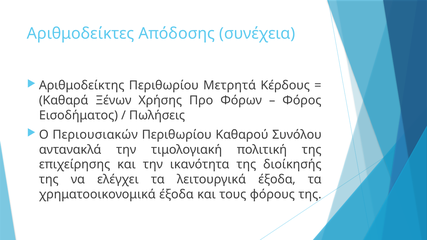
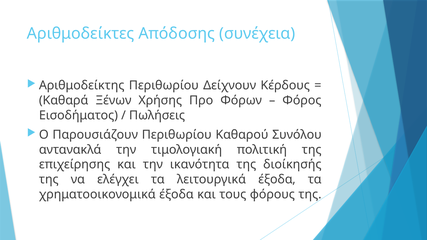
Μετρητά: Μετρητά -> Δείχνουν (230, 86)
Περιουσιακών: Περιουσιακών -> Παρουσιάζουν (95, 135)
